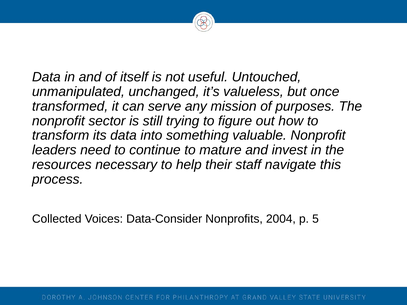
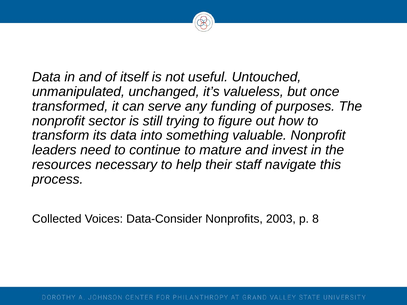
mission: mission -> funding (234, 106)
2004: 2004 -> 2003 (281, 219)
5: 5 -> 8 (316, 219)
